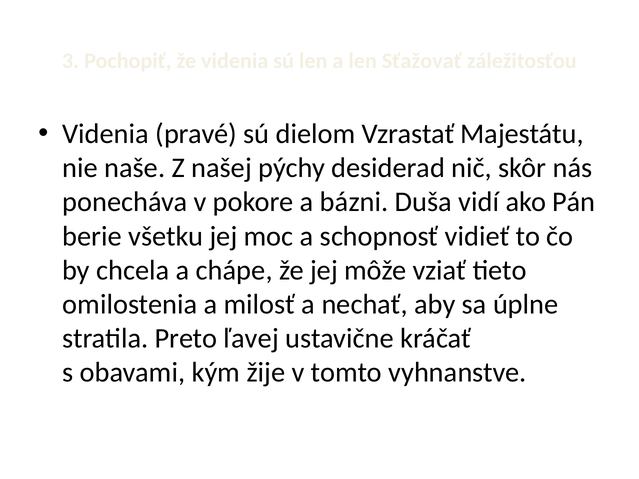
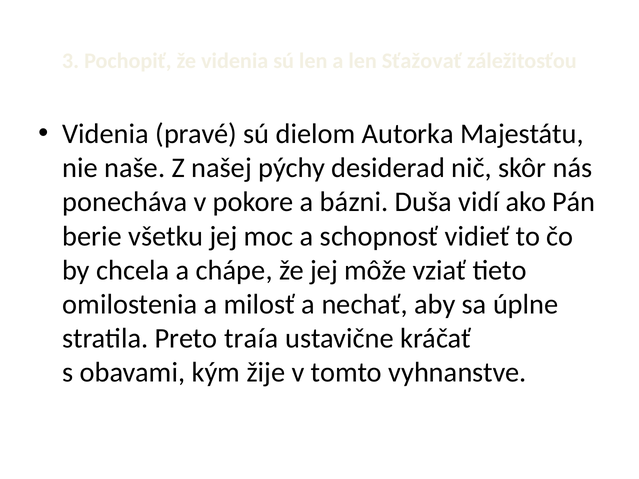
Vzrastať: Vzrastať -> Autorka (408, 134)
ľavej: ľavej -> traía (251, 339)
